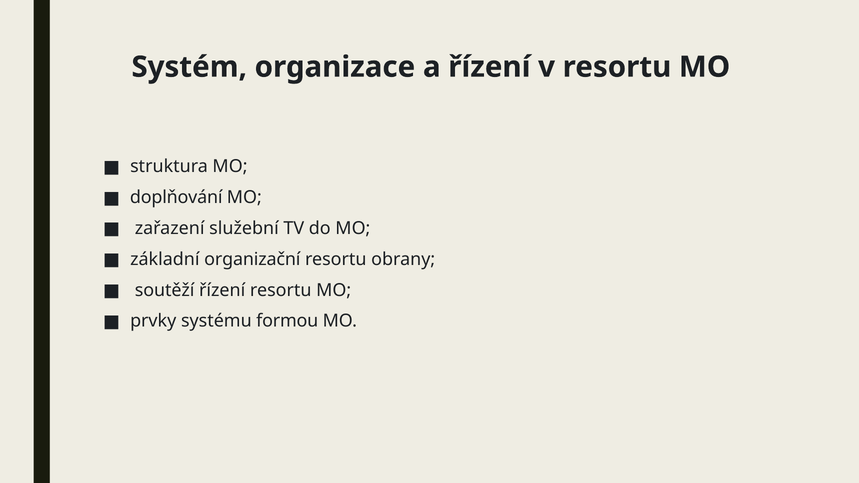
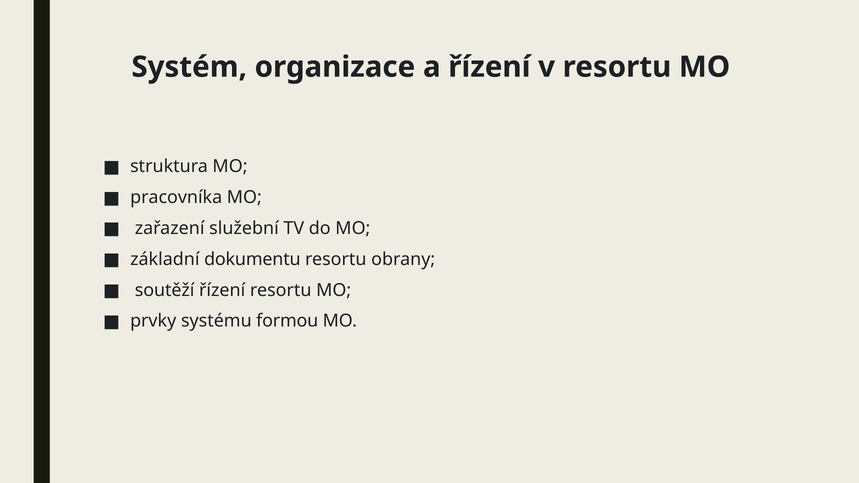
doplňování: doplňování -> pracovníka (176, 197)
organizační: organizační -> dokumentu (252, 259)
